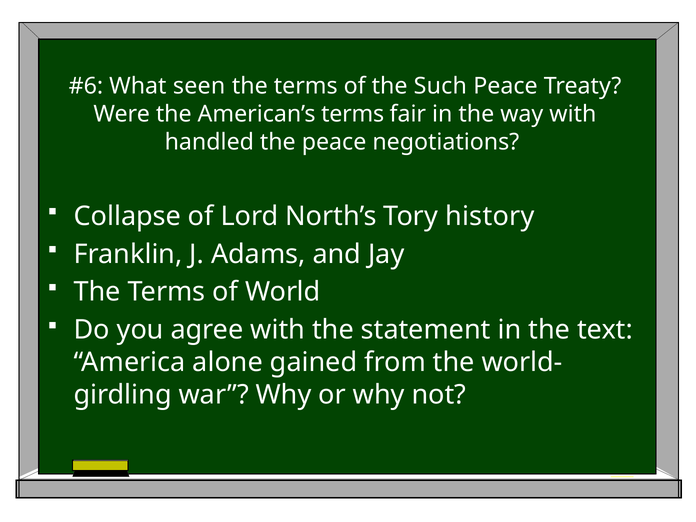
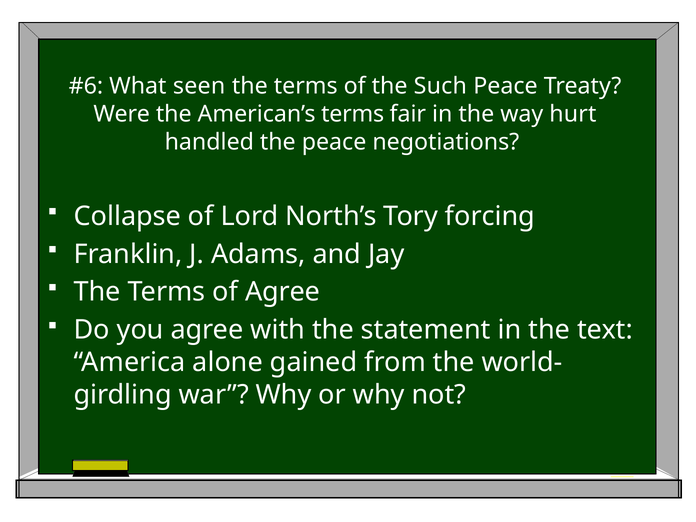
way with: with -> hurt (573, 114)
history: history -> forcing (490, 216)
of World: World -> Agree (283, 292)
